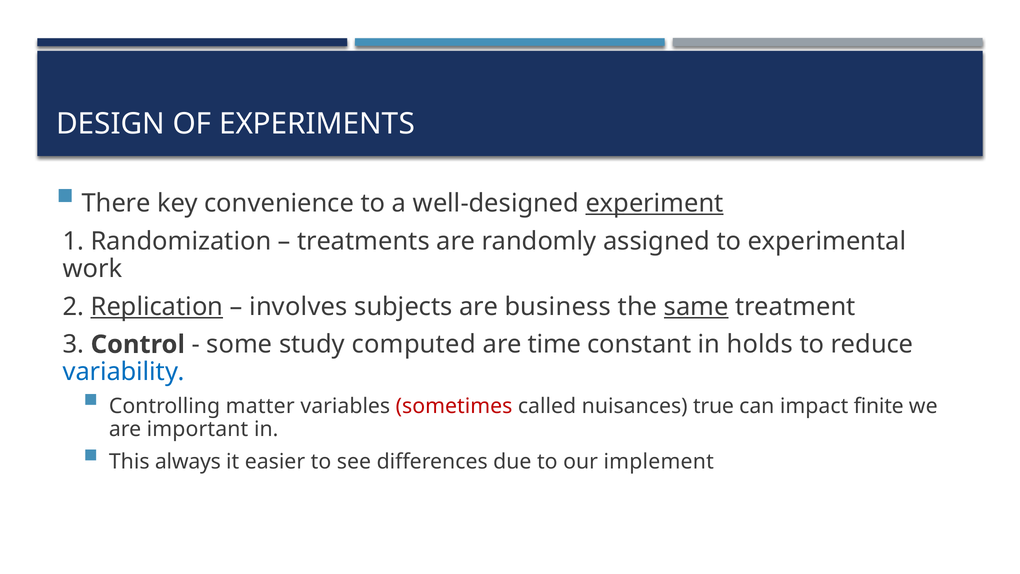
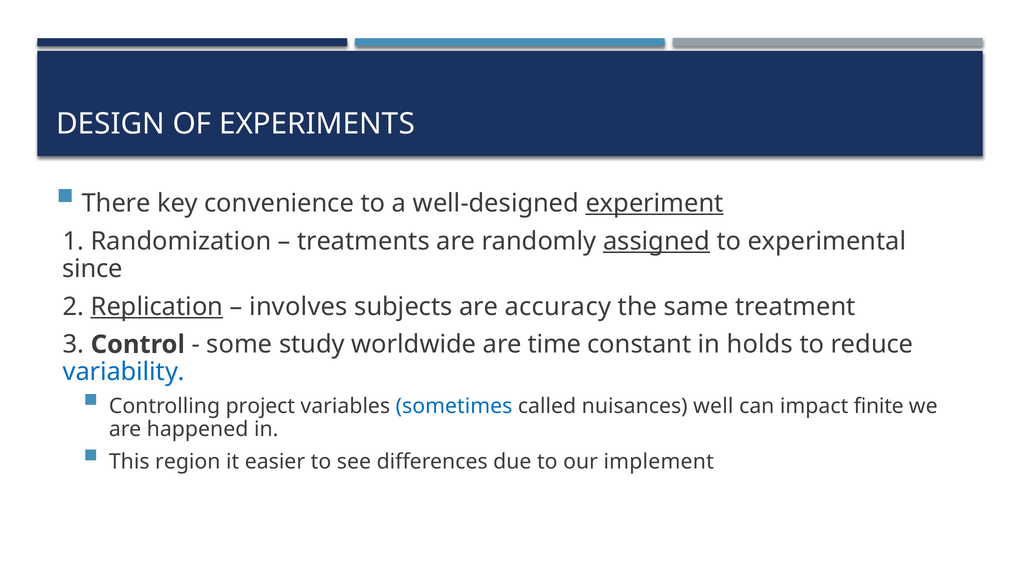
assigned underline: none -> present (656, 241)
work: work -> since (93, 269)
business: business -> accuracy (558, 307)
same underline: present -> none (696, 307)
computed: computed -> worldwide (414, 344)
matter: matter -> project (260, 406)
sometimes colour: red -> blue (454, 406)
true: true -> well (713, 406)
important: important -> happened (198, 429)
always: always -> region (188, 461)
